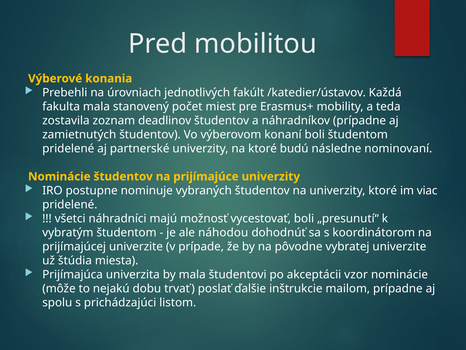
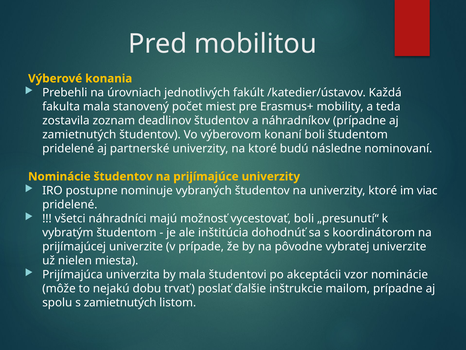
náhodou: náhodou -> inštitúcia (223, 232)
štúdia: štúdia -> nielen (75, 260)
s prichádzajúci: prichádzajúci -> zamietnutých (120, 302)
